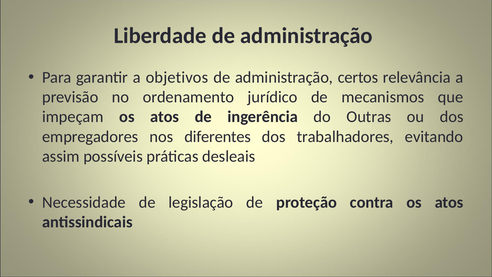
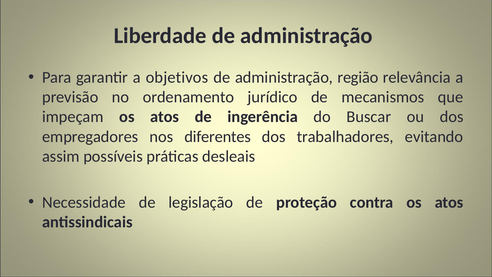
certos: certos -> região (358, 77)
Outras: Outras -> Buscar (369, 117)
